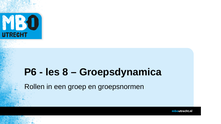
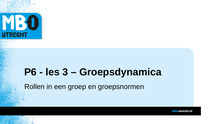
8: 8 -> 3 (65, 72)
